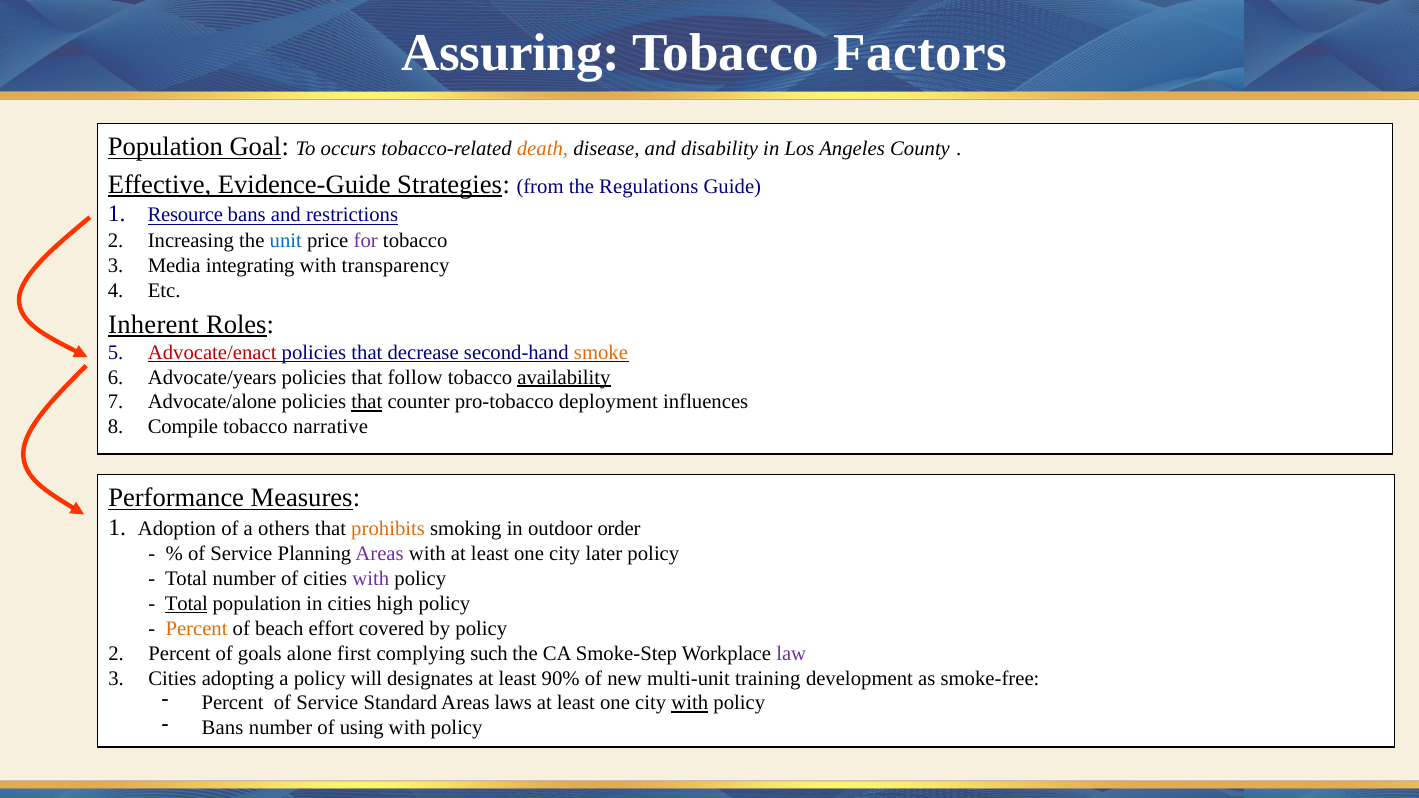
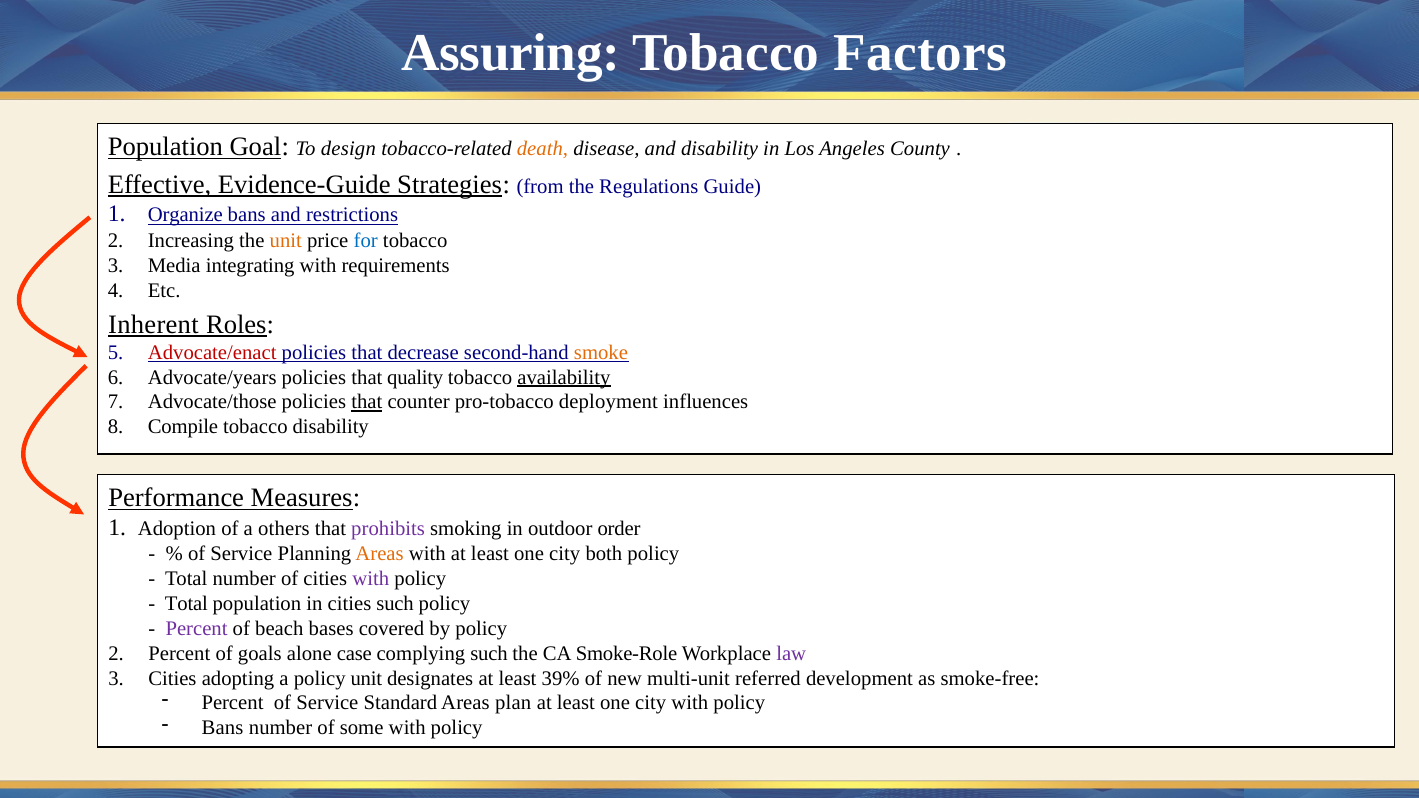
occurs: occurs -> design (348, 149)
Resource: Resource -> Organize (185, 215)
unit colour: blue -> orange (286, 241)
for colour: purple -> blue (366, 241)
transparency: transparency -> requirements (396, 265)
follow: follow -> quality (415, 377)
Advocate/alone: Advocate/alone -> Advocate/those (212, 402)
tobacco narrative: narrative -> disability (331, 427)
prohibits colour: orange -> purple (388, 529)
Areas colour: purple -> orange (380, 554)
later: later -> both (604, 554)
Total underline: present -> none (186, 604)
cities high: high -> such (395, 604)
Percent colour: orange -> purple (197, 629)
effort: effort -> bases (331, 629)
first: first -> case (354, 654)
Smoke-Step: Smoke-Step -> Smoke-Role (627, 654)
policy will: will -> unit (366, 678)
90%: 90% -> 39% (561, 678)
training: training -> referred (768, 678)
laws: laws -> plan (513, 703)
with underline: present -> none (690, 703)
using: using -> some (362, 728)
